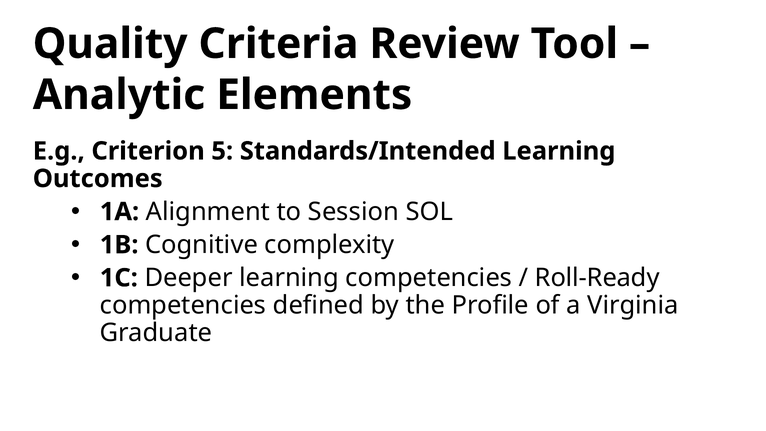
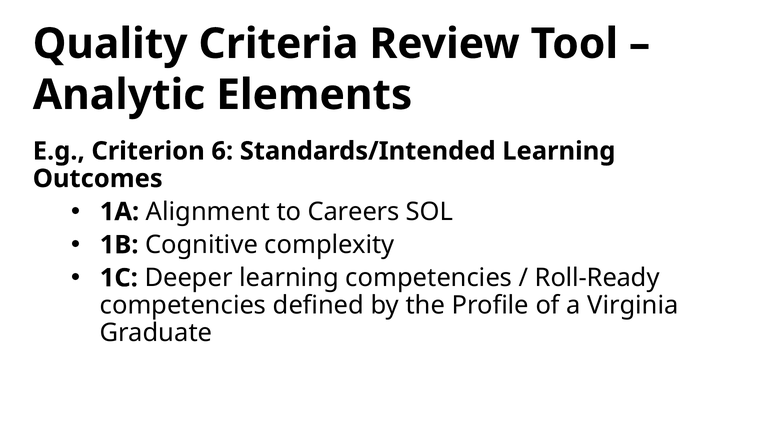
5: 5 -> 6 (222, 151)
Session: Session -> Careers (354, 212)
